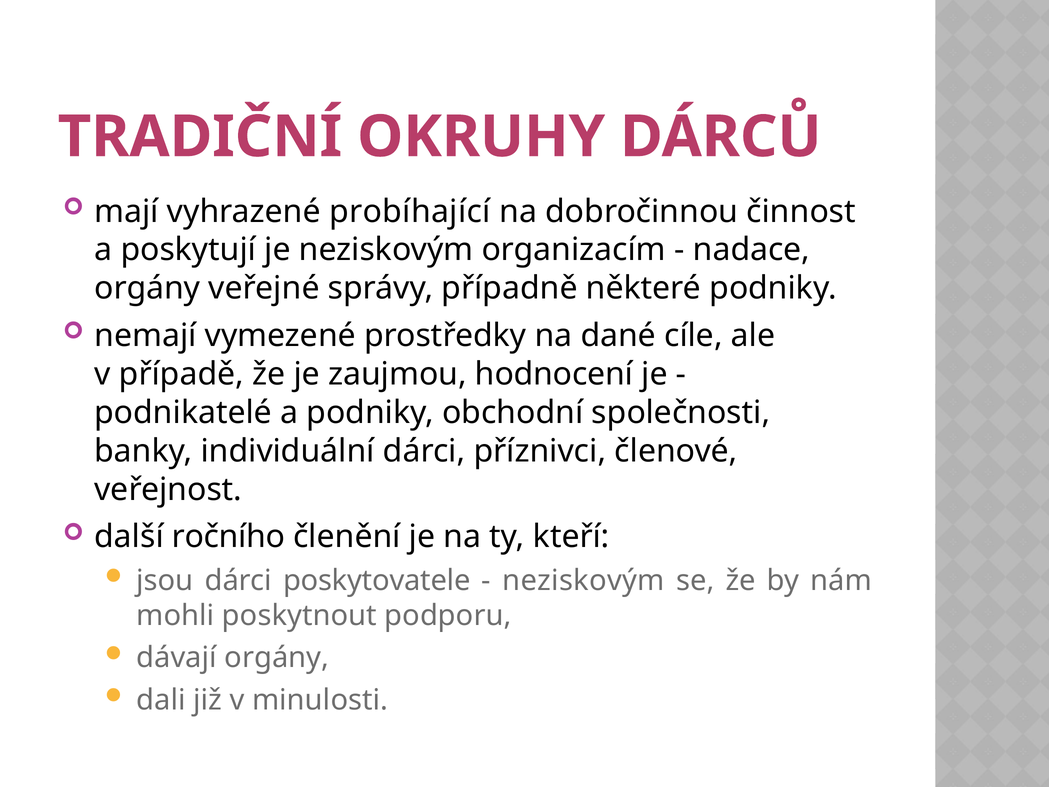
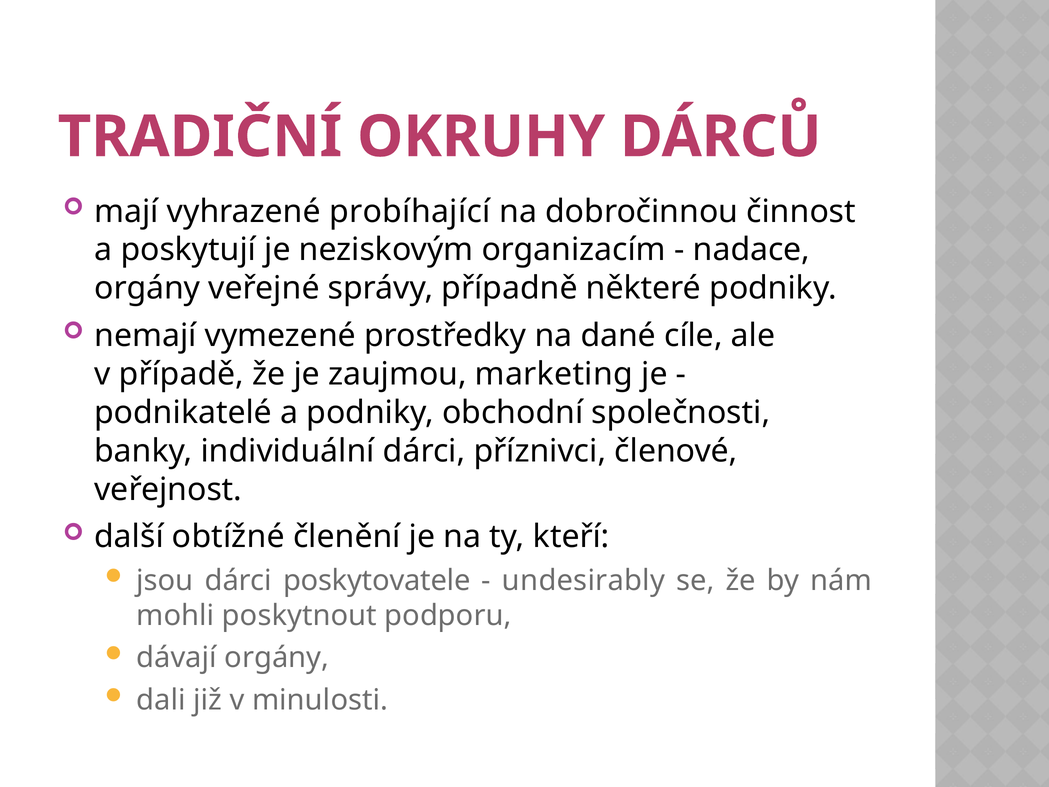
hodnocení: hodnocení -> marketing (554, 374)
ročního: ročního -> obtížné (228, 536)
neziskovým: neziskovým -> undesirably (584, 580)
